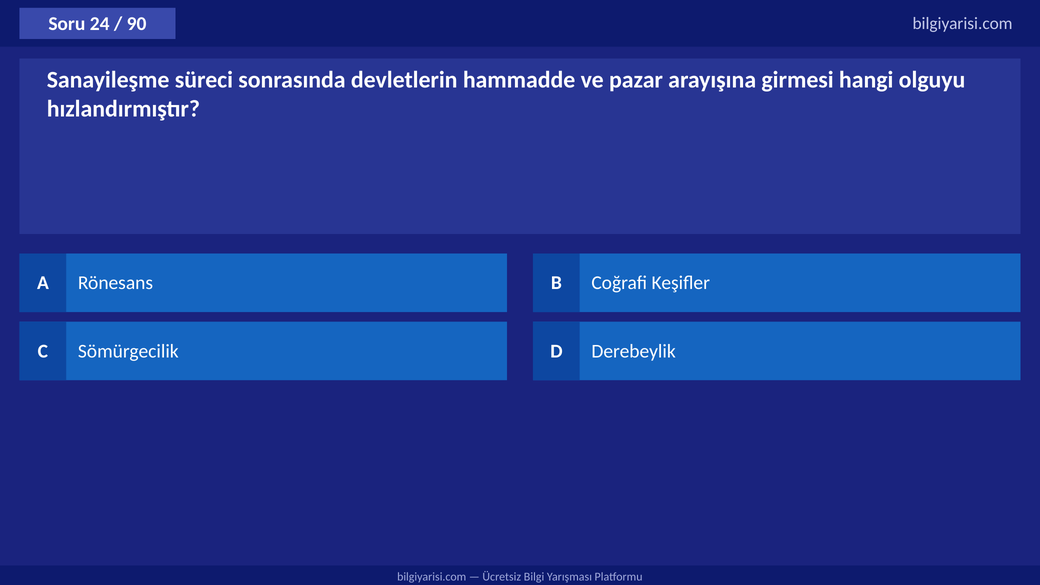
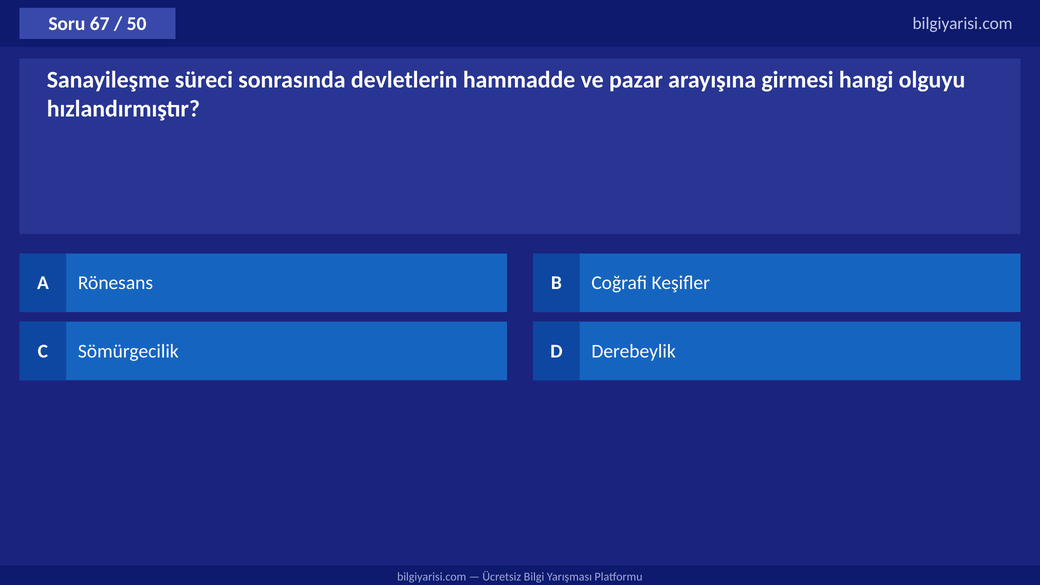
24: 24 -> 67 (100, 24)
90: 90 -> 50 (137, 24)
